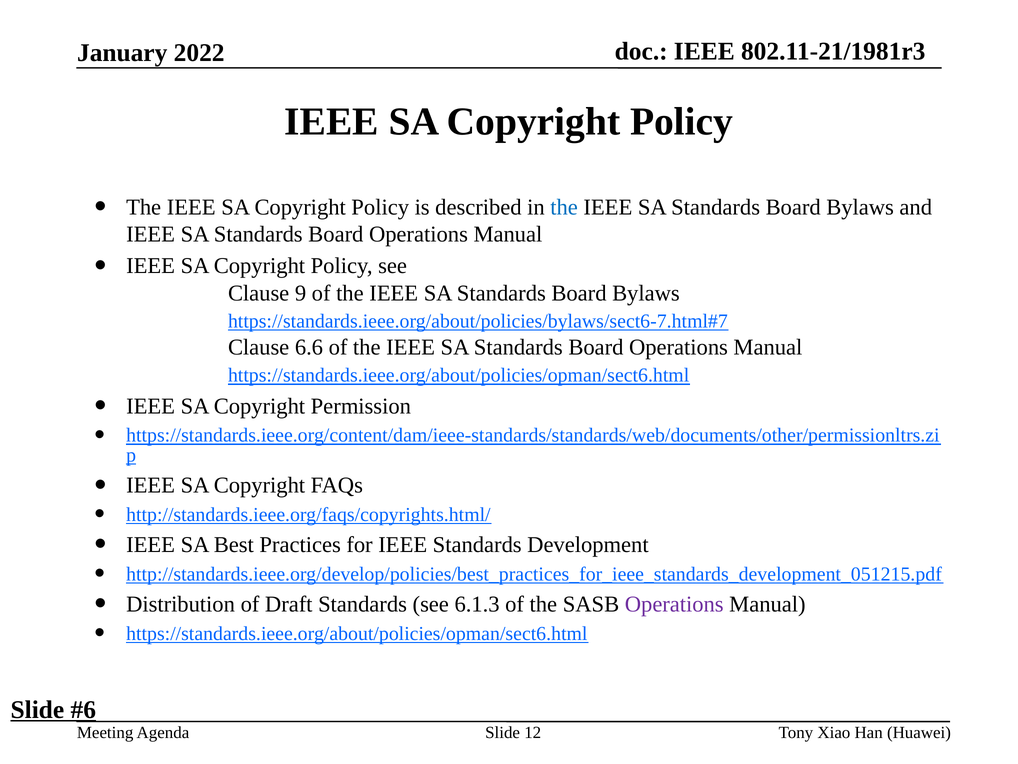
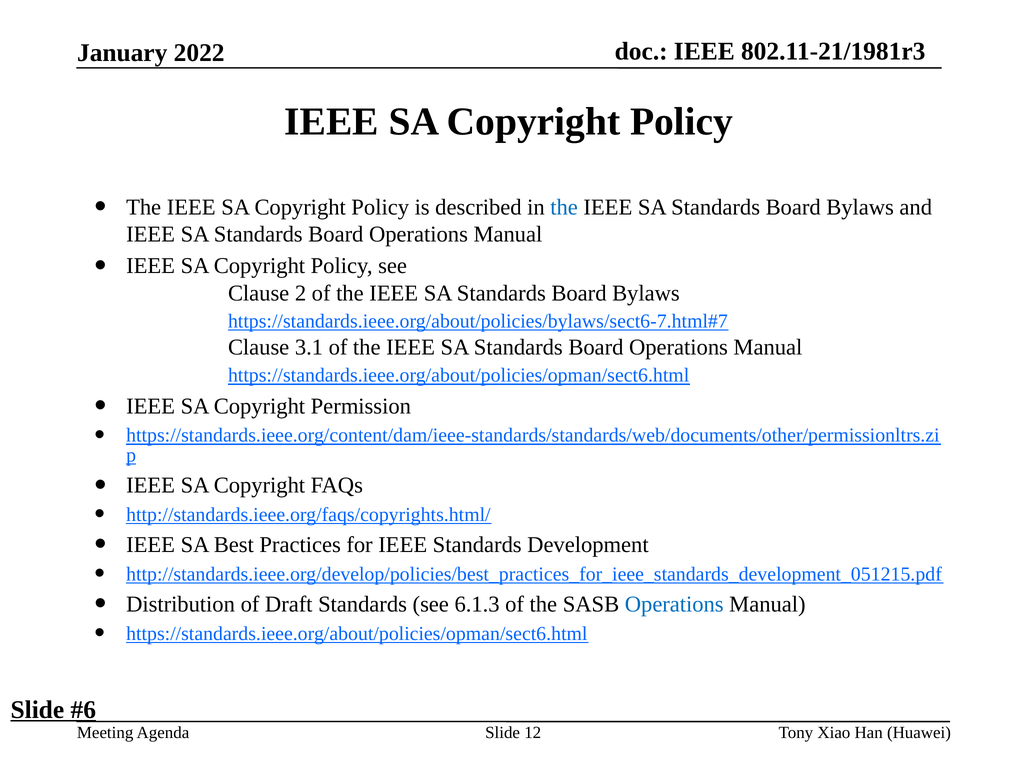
9: 9 -> 2 (301, 293)
6.6: 6.6 -> 3.1 (309, 347)
Operations colour: purple -> blue (674, 604)
